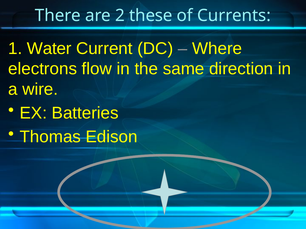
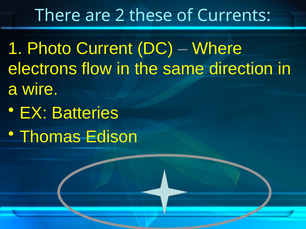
Water: Water -> Photo (49, 49)
